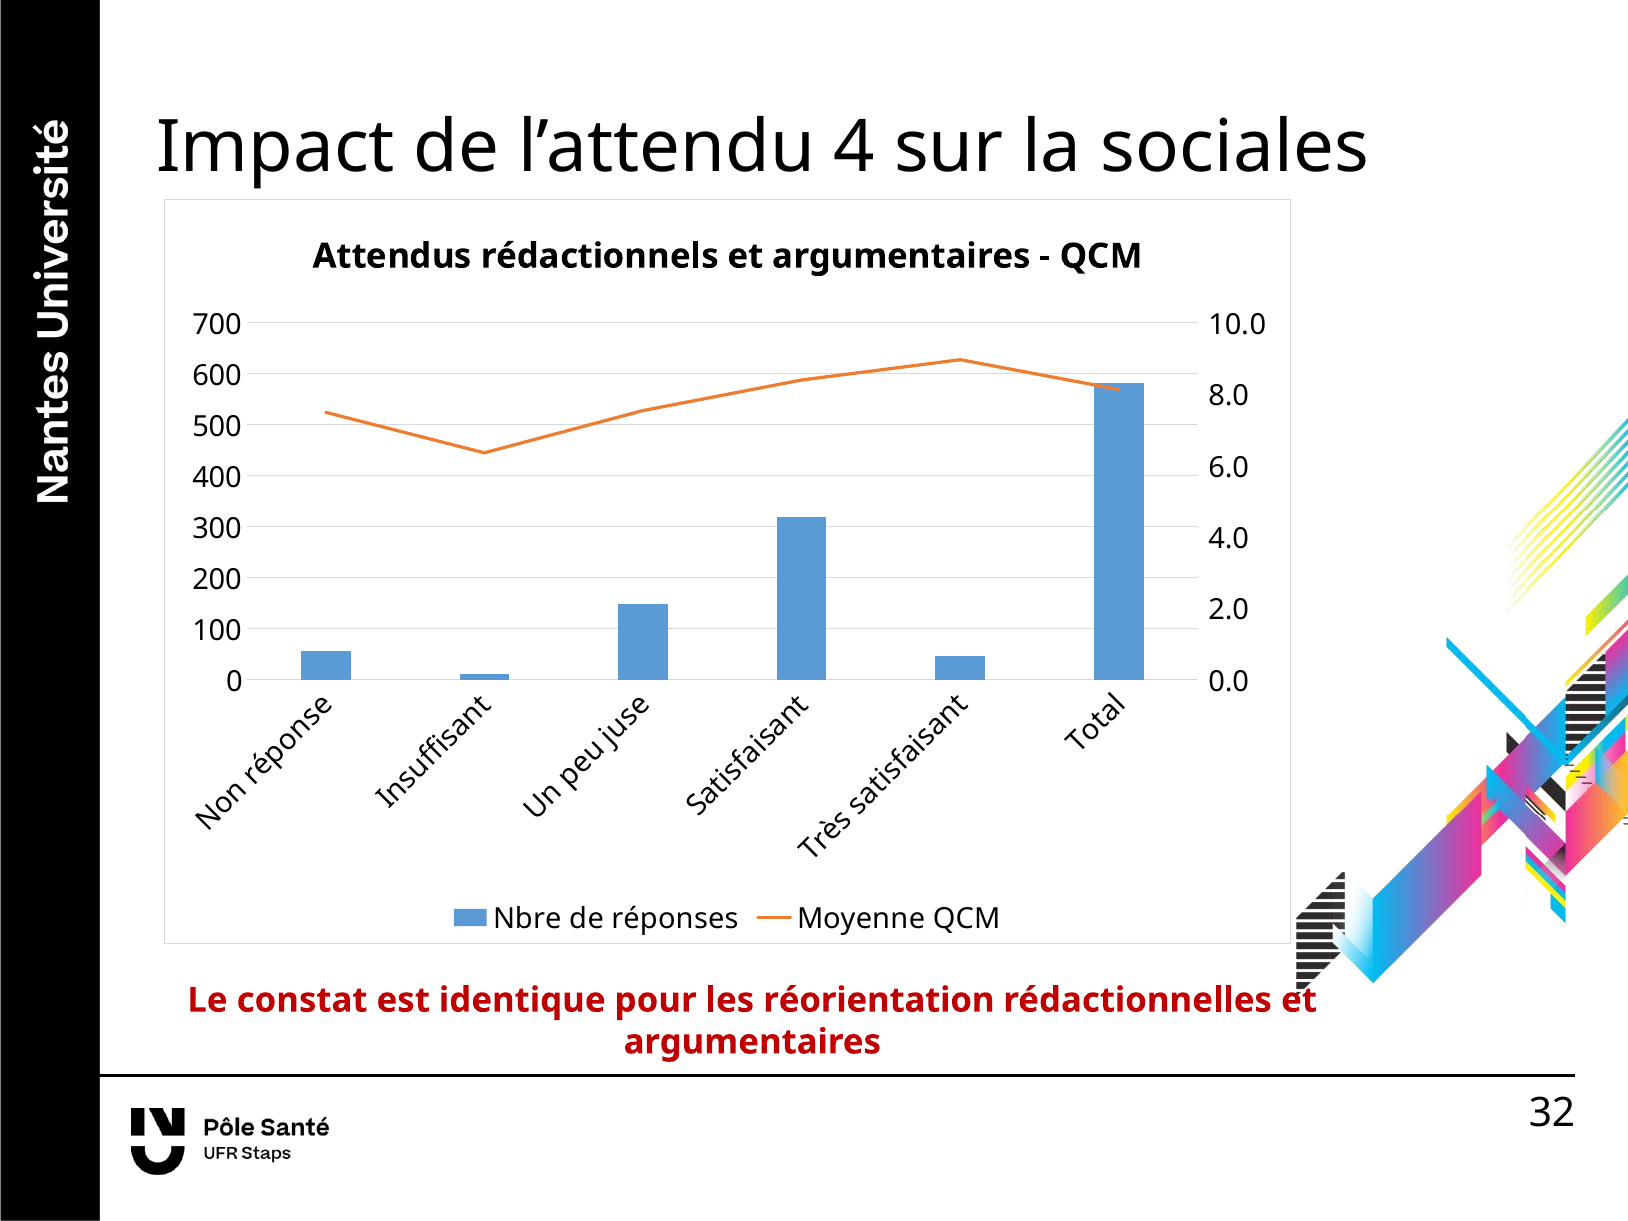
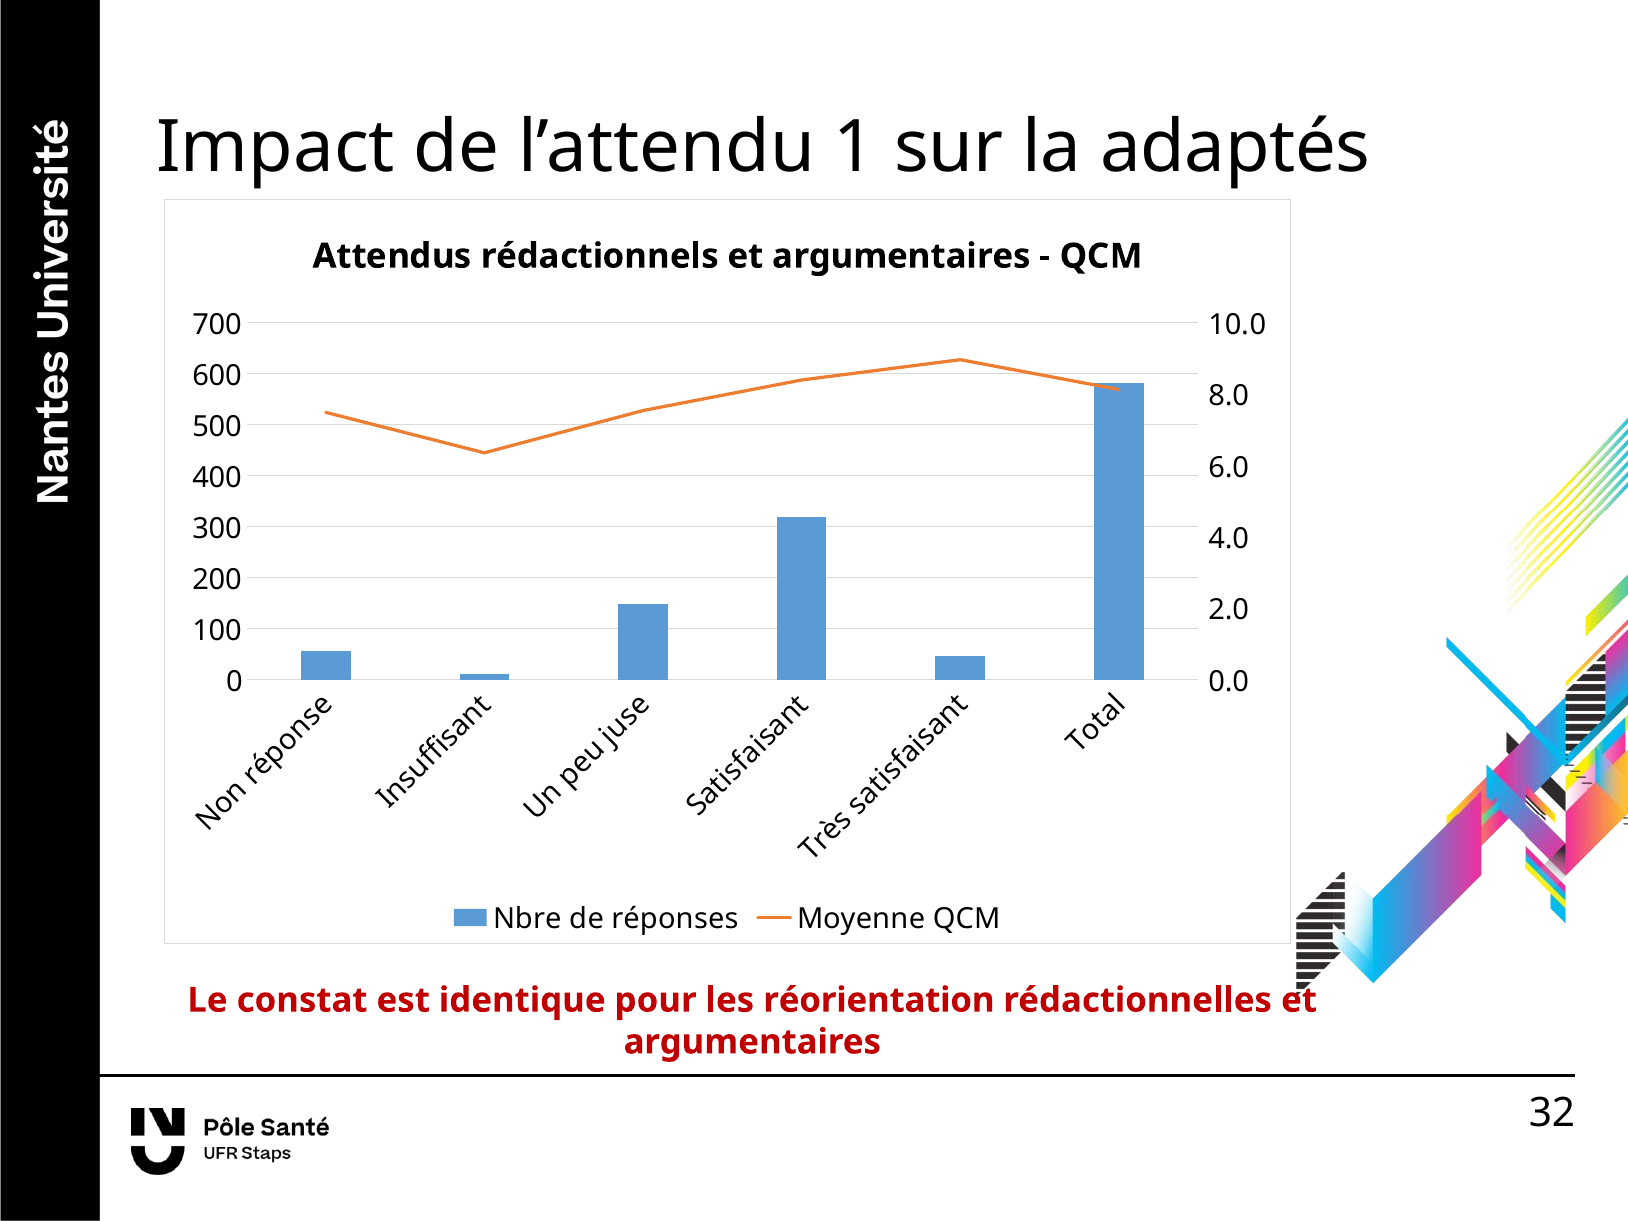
4: 4 -> 1 (854, 148)
sociales: sociales -> adaptés (1235, 148)
